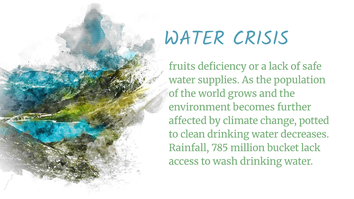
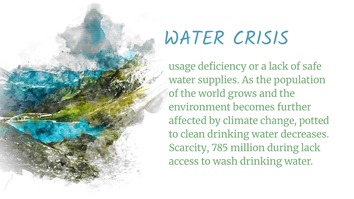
fruits: fruits -> usage (182, 67)
Rainfall: Rainfall -> Scarcity (189, 148)
bucket: bucket -> during (283, 148)
